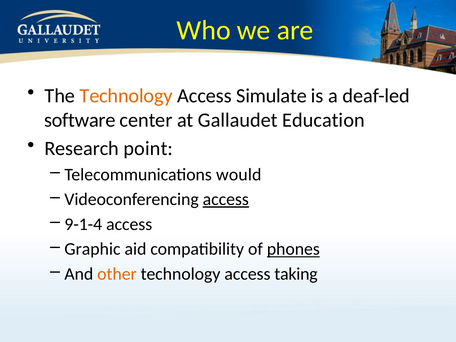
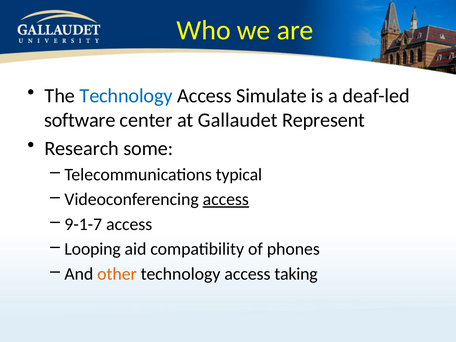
Technology colour: orange -> blue (126, 96)
Education: Education -> Represent (324, 120)
point: point -> some (148, 148)
would: would -> typical (239, 175)
9-1-4: 9-1-4 -> 9-1-7 (83, 224)
Graphic: Graphic -> Looping (93, 249)
phones underline: present -> none (293, 249)
